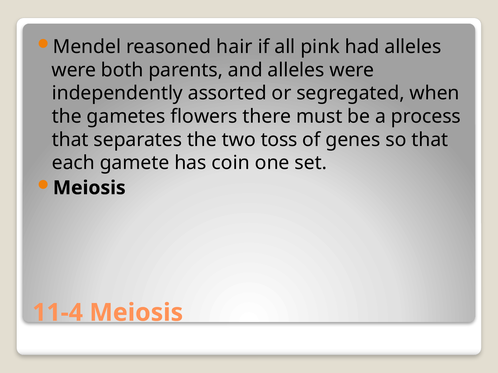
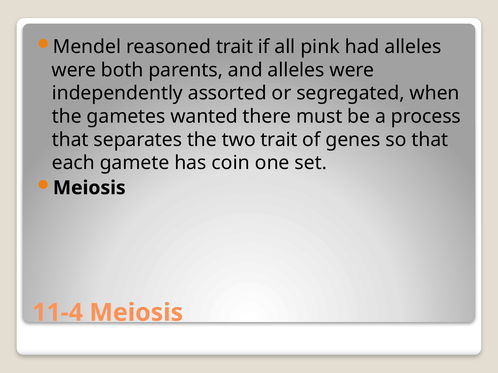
reasoned hair: hair -> trait (235, 47)
flowers: flowers -> wanted (204, 117)
two toss: toss -> trait (279, 140)
